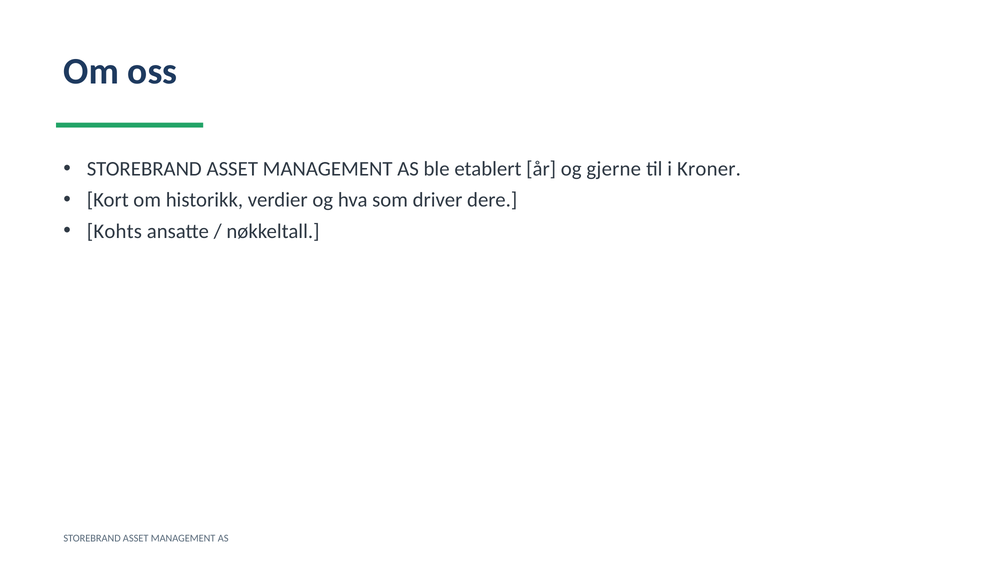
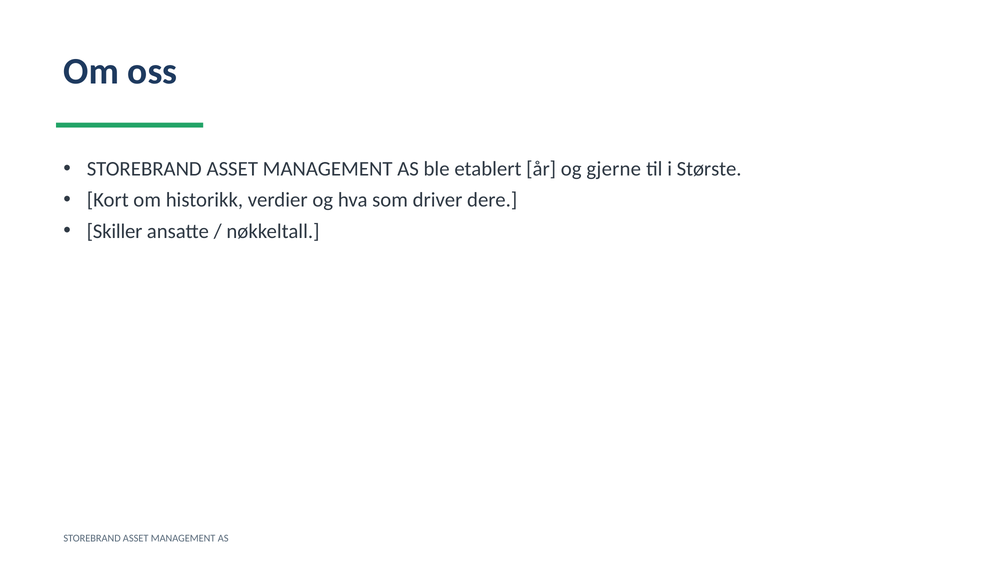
Kroner: Kroner -> Største (709, 169)
Kohts: Kohts -> Skiller (115, 231)
